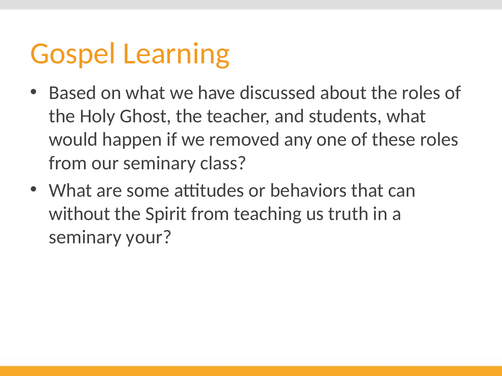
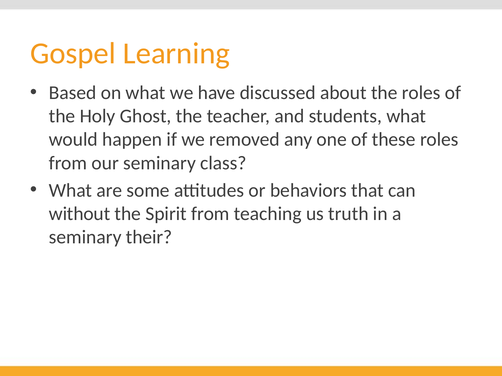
your: your -> their (149, 237)
